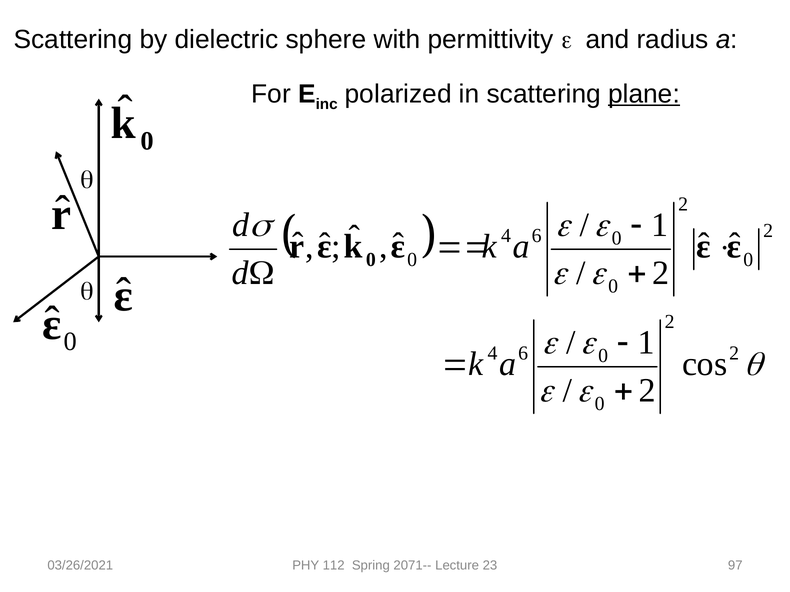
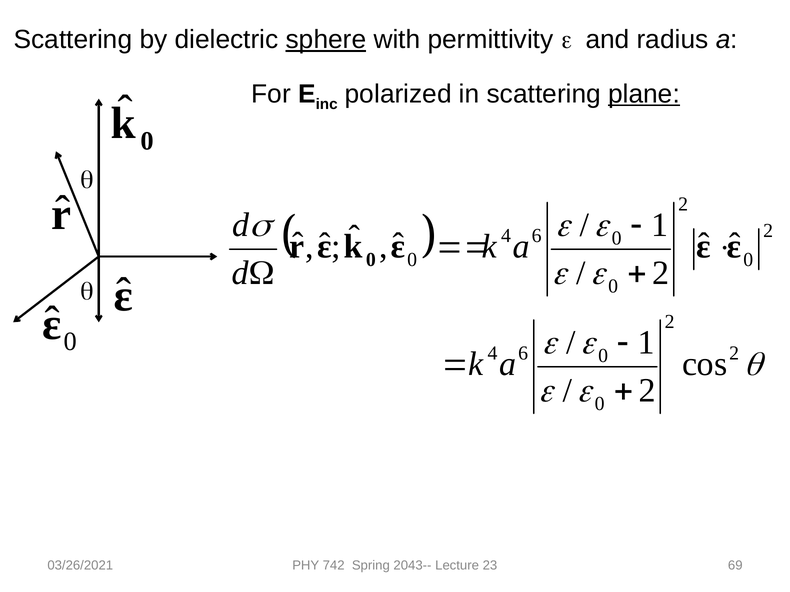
sphere underline: none -> present (326, 40)
112: 112 -> 742 (334, 566)
2071--: 2071-- -> 2043-- (412, 566)
97: 97 -> 69 (735, 566)
